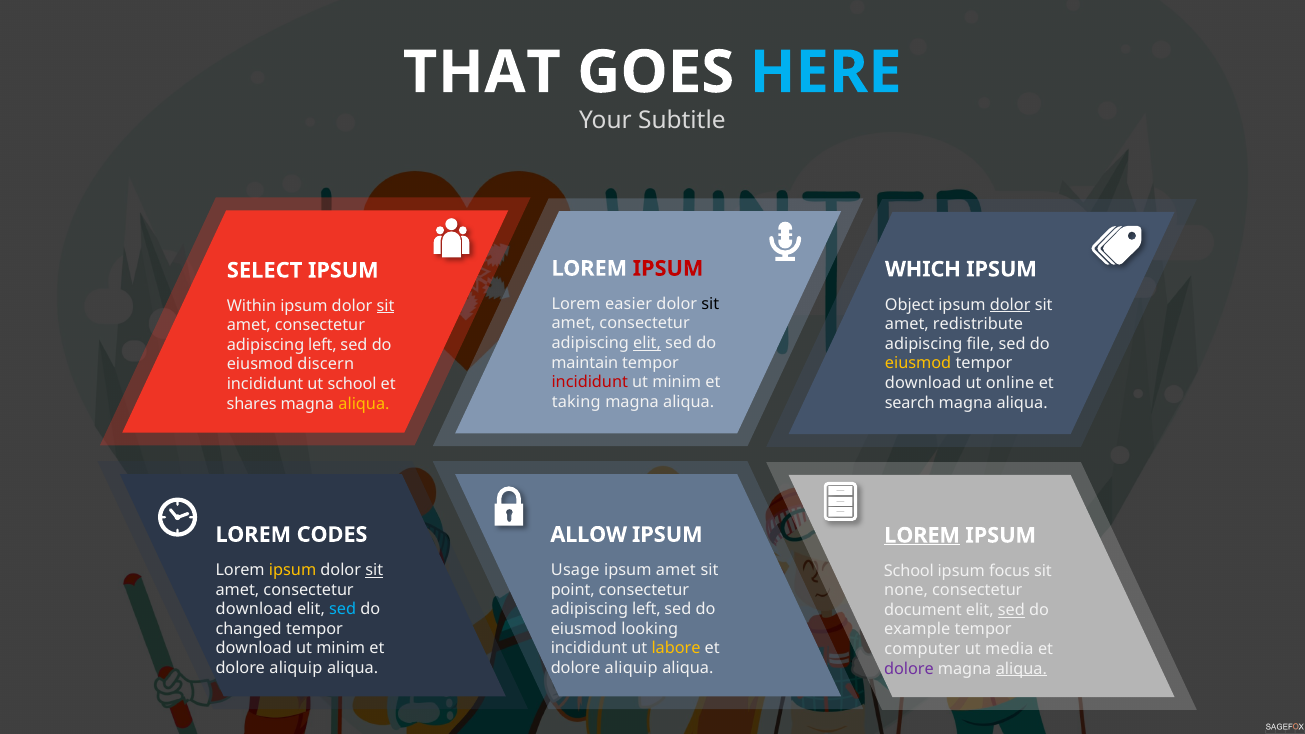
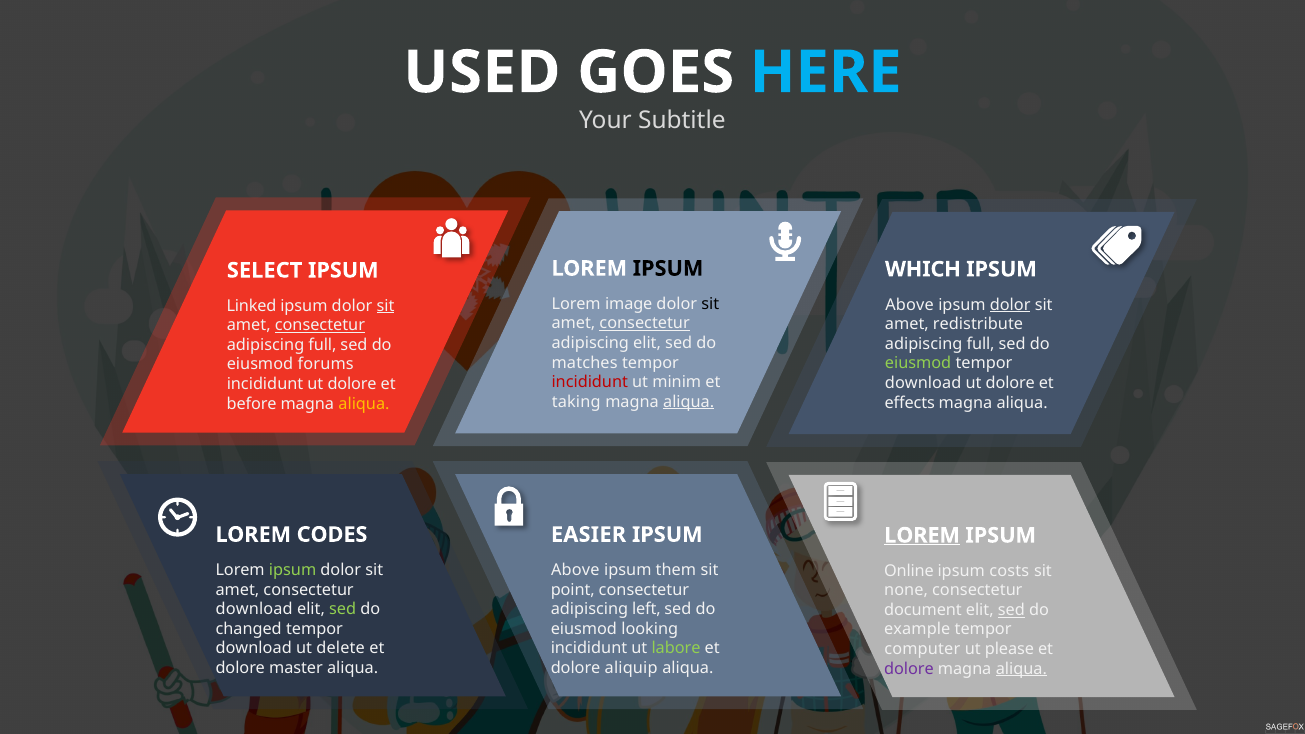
THAT: THAT -> USED (482, 72)
IPSUM colour: red -> black (668, 269)
easier: easier -> image (629, 304)
Object: Object -> Above (909, 305)
Within: Within -> Linked (252, 306)
consectetur underline: none -> present (645, 324)
consectetur underline: none -> present (320, 325)
elit underline: present -> none (647, 343)
file: file -> full (981, 344)
left: left -> full (322, 345)
maintain: maintain -> matches (585, 363)
eiusmod colour: yellow -> light green (918, 364)
discern: discern -> forums (326, 365)
online: online -> dolore (1010, 383)
incididunt ut school: school -> dolore (352, 384)
aliqua underline: none -> present (689, 402)
search: search -> effects (910, 403)
shares: shares -> before (252, 404)
ALLOW: ALLOW -> EASIER (588, 535)
ipsum colour: yellow -> light green (293, 570)
sit underline: present -> none (374, 570)
Usage: Usage -> Above (575, 570)
ipsum amet: amet -> them (676, 570)
School: School -> Online (909, 571)
focus: focus -> costs (1009, 571)
sed colour: light blue -> light green (343, 609)
minim: minim -> delete (341, 648)
labore colour: yellow -> light green (676, 648)
media: media -> please (1009, 649)
aliquip: aliquip -> master (296, 668)
